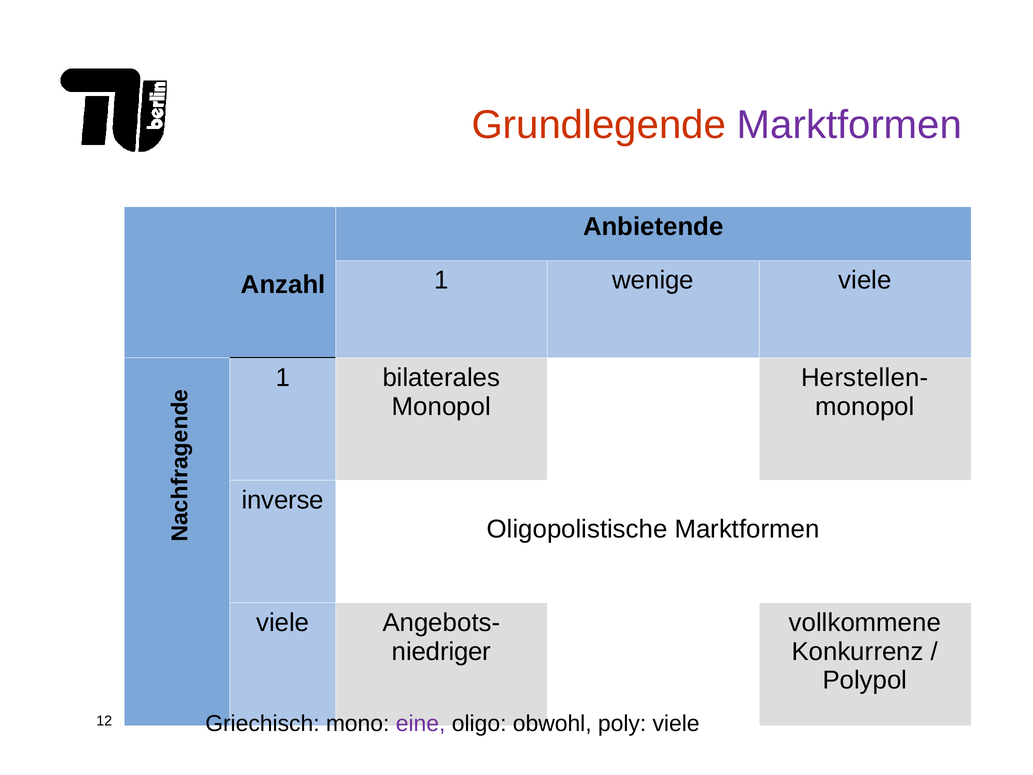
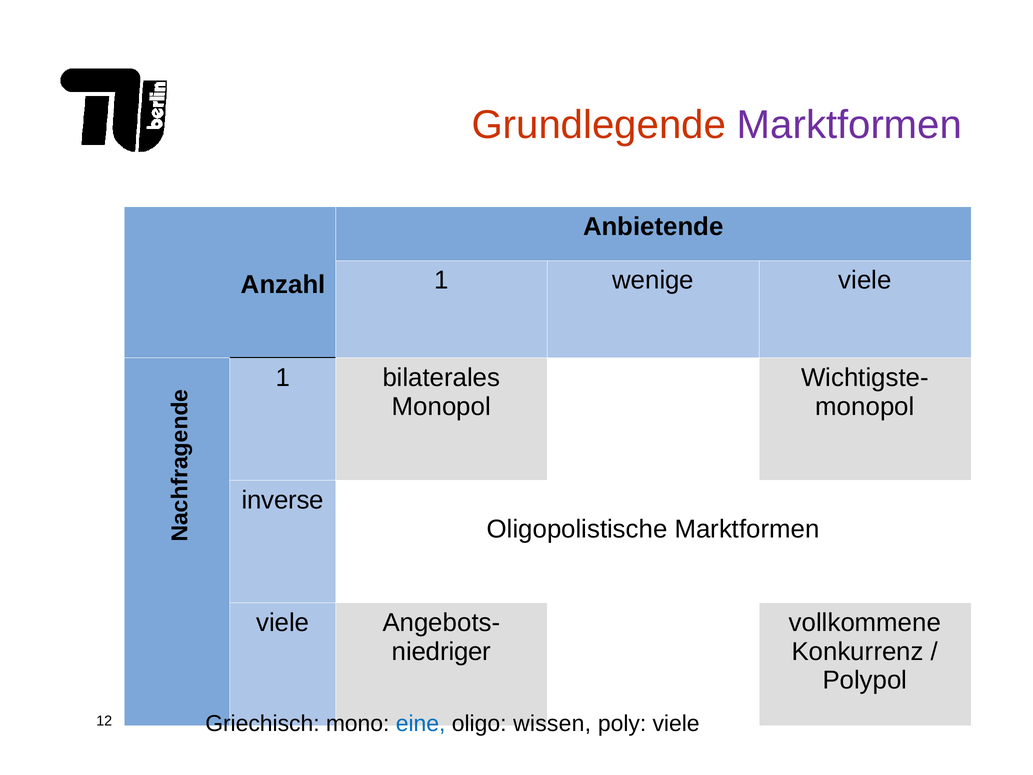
Herstellen-: Herstellen- -> Wichtigste- (865, 377)
eine colour: purple -> blue (421, 724)
obwohl: obwohl -> wissen (552, 724)
